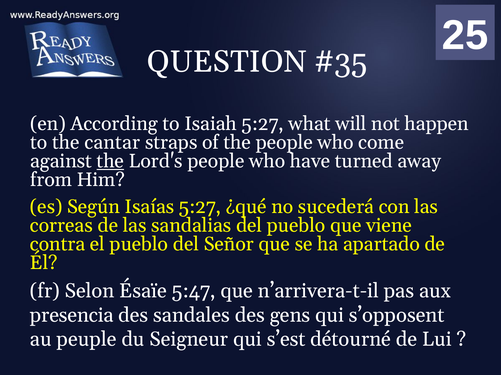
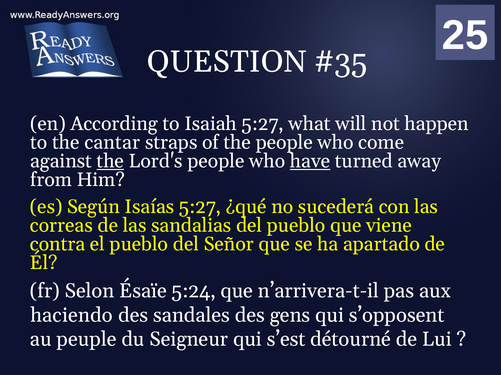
have underline: none -> present (310, 162)
5:47: 5:47 -> 5:24 (194, 292)
presencia: presencia -> haciendo (72, 316)
